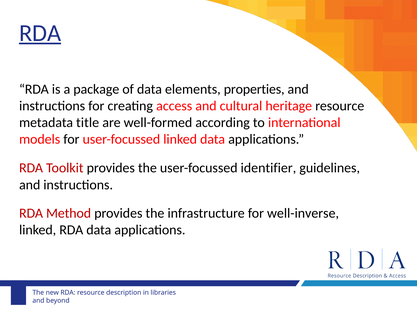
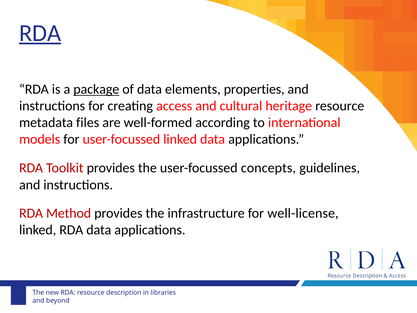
package underline: none -> present (96, 89)
title: title -> files (88, 123)
identifier: identifier -> concepts (268, 168)
well-inverse: well-inverse -> well-license (303, 213)
